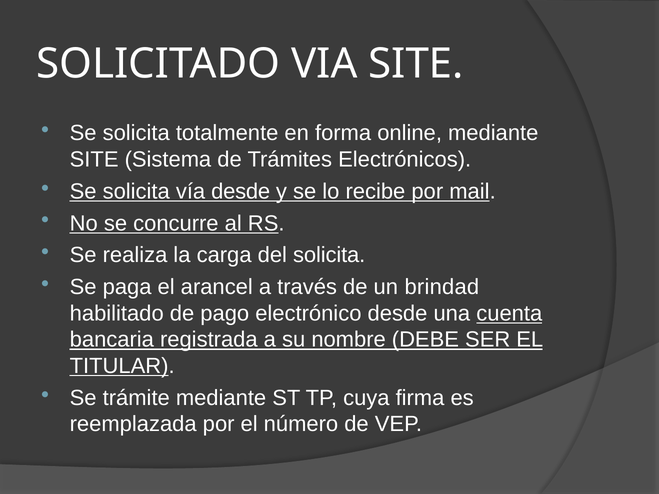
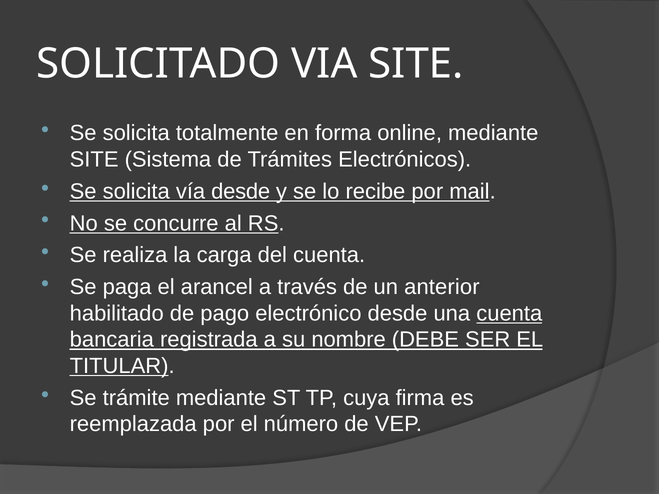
del solicita: solicita -> cuenta (329, 255)
brindad: brindad -> anterior (442, 287)
